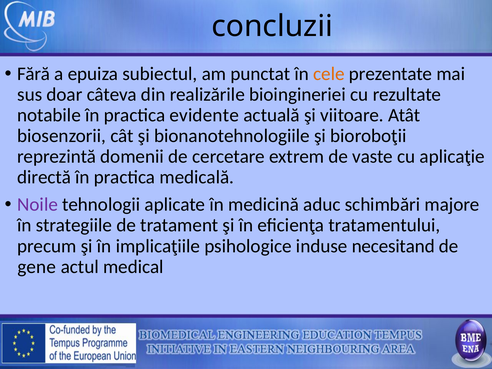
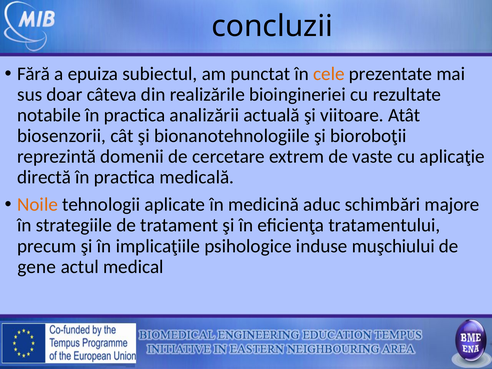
evidente: evidente -> analizării (204, 115)
Noile colour: purple -> orange (38, 205)
necesitand: necesitand -> muşchiului (393, 246)
